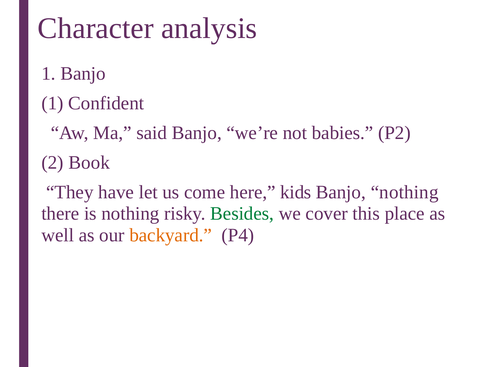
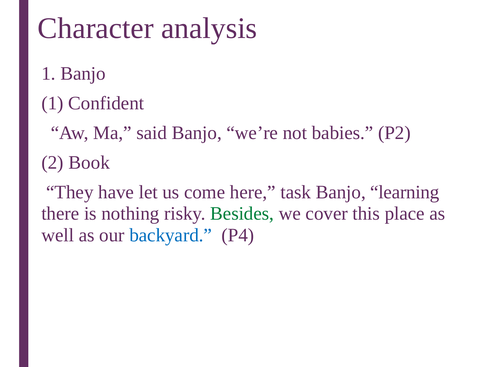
kids: kids -> task (296, 192)
Banjo nothing: nothing -> learning (405, 192)
backyard colour: orange -> blue (171, 235)
